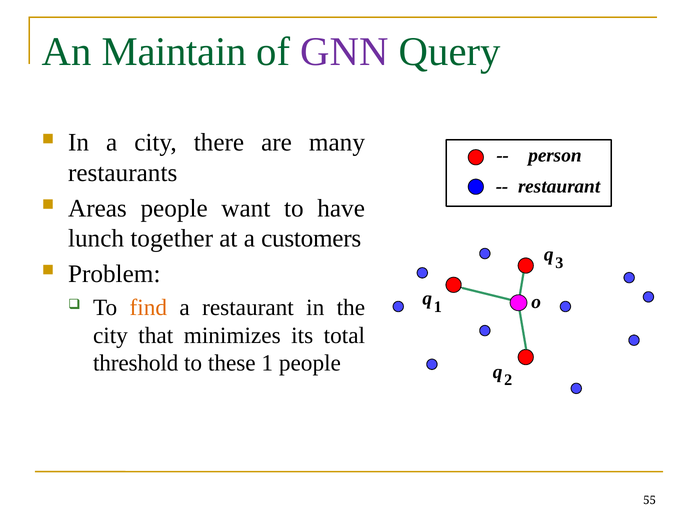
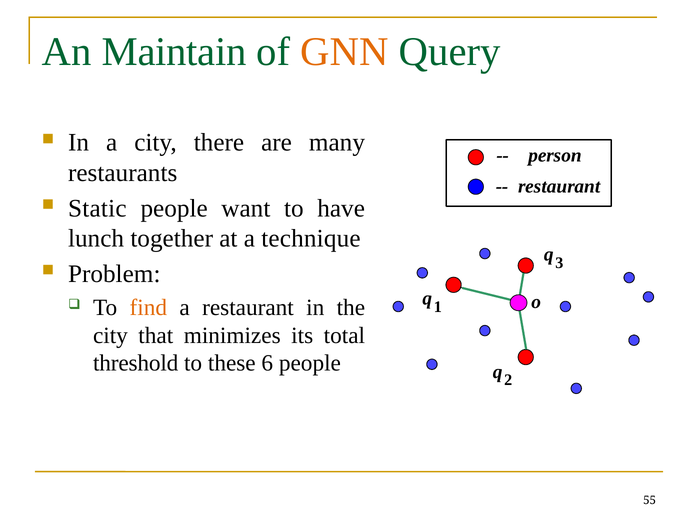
GNN colour: purple -> orange (345, 52)
Areas: Areas -> Static (97, 208)
customers: customers -> technique (311, 238)
these 1: 1 -> 6 (267, 363)
